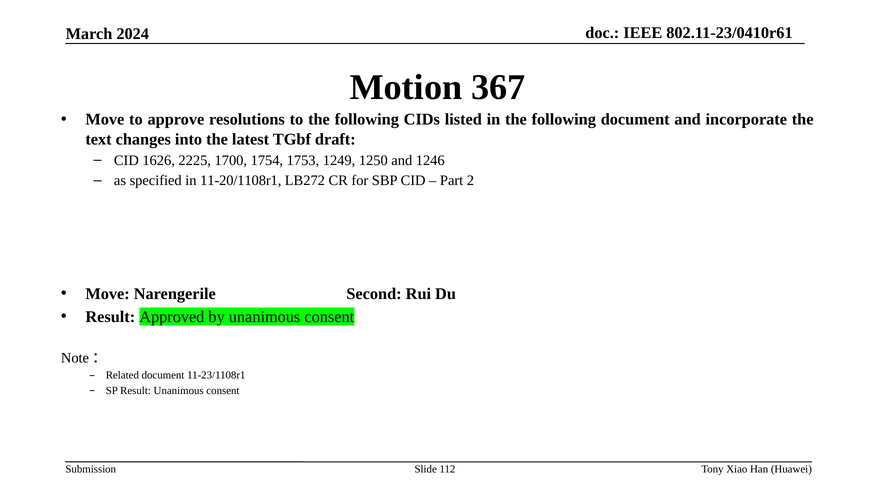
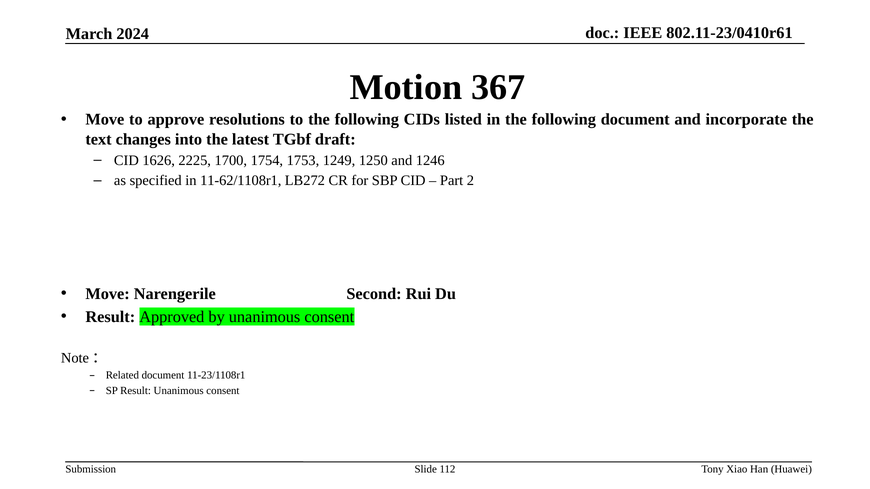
11-20/1108r1: 11-20/1108r1 -> 11-62/1108r1 (241, 181)
